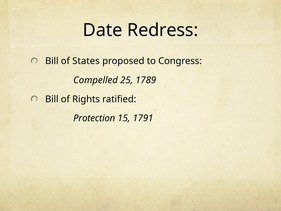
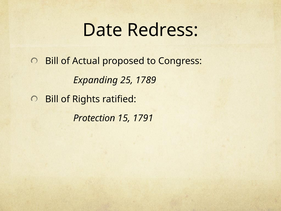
States: States -> Actual (86, 61)
Compelled: Compelled -> Expanding (96, 80)
